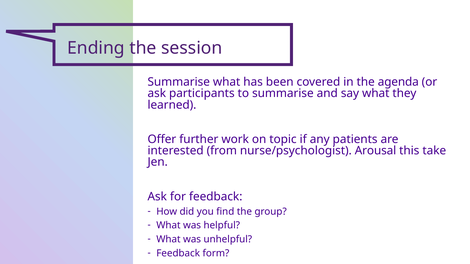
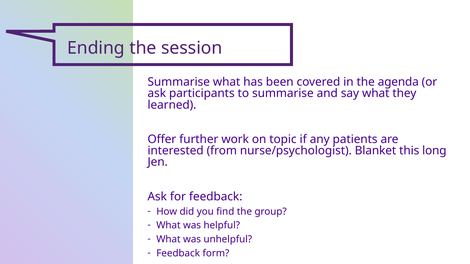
Arousal: Arousal -> Blanket (376, 151)
take: take -> long (434, 151)
